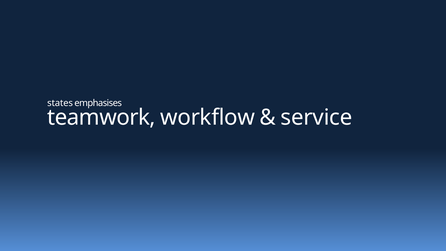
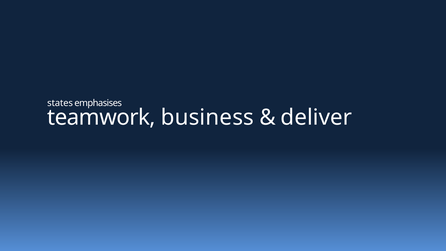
workflow: workflow -> business (207, 118)
service: service -> deliver (316, 118)
